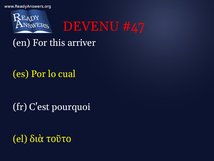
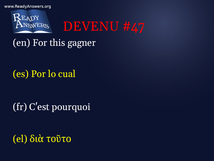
arriver: arriver -> gagner (82, 43)
